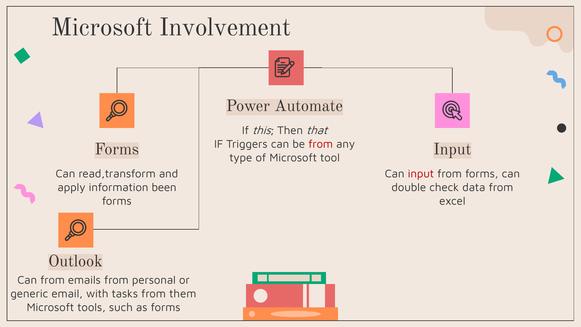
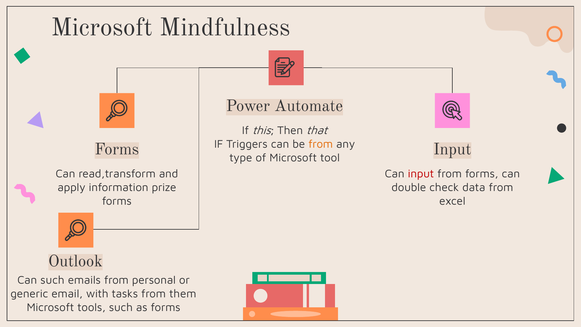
Involvement: Involvement -> Mindfulness (225, 27)
from colour: red -> orange (321, 144)
been: been -> prize (164, 187)
Can from: from -> such (52, 280)
